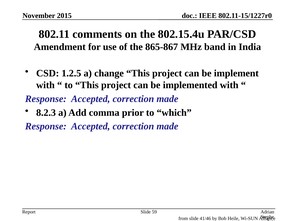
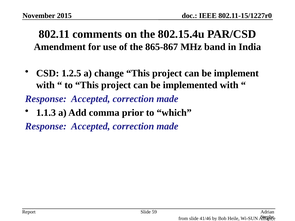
8.2.3: 8.2.3 -> 1.1.3 (46, 113)
